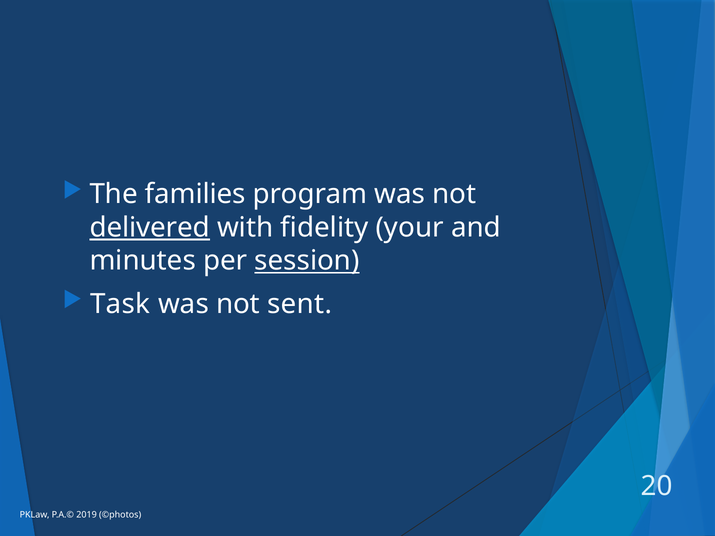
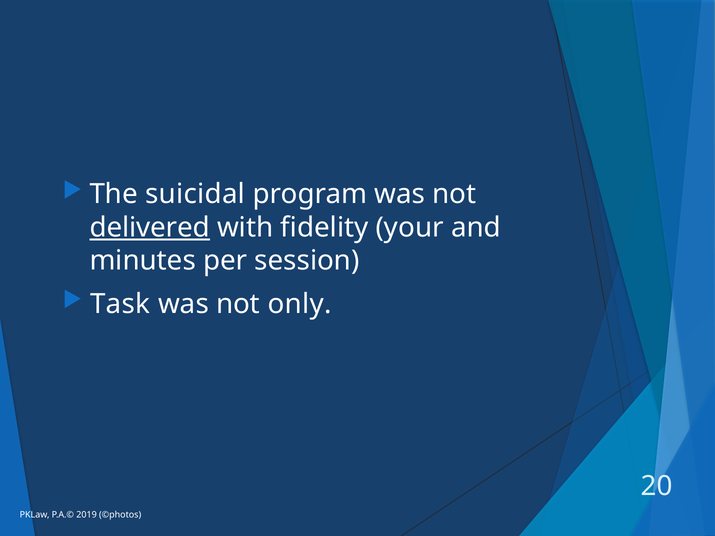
families: families -> suicidal (195, 194)
session underline: present -> none (307, 261)
sent: sent -> only (300, 304)
